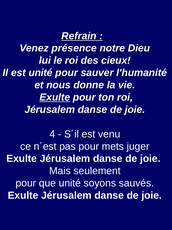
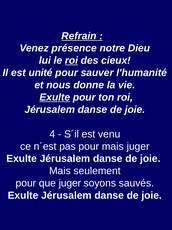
roi underline: none -> present (71, 60)
pour mets: mets -> mais (113, 146)
que unité: unité -> juger (70, 183)
